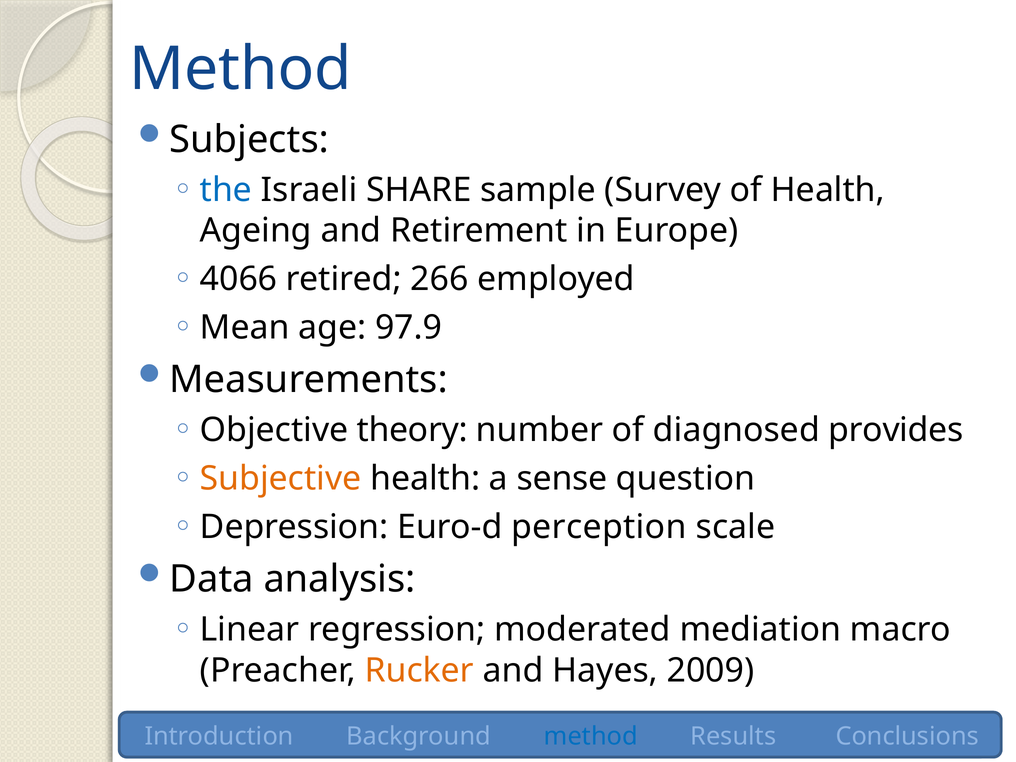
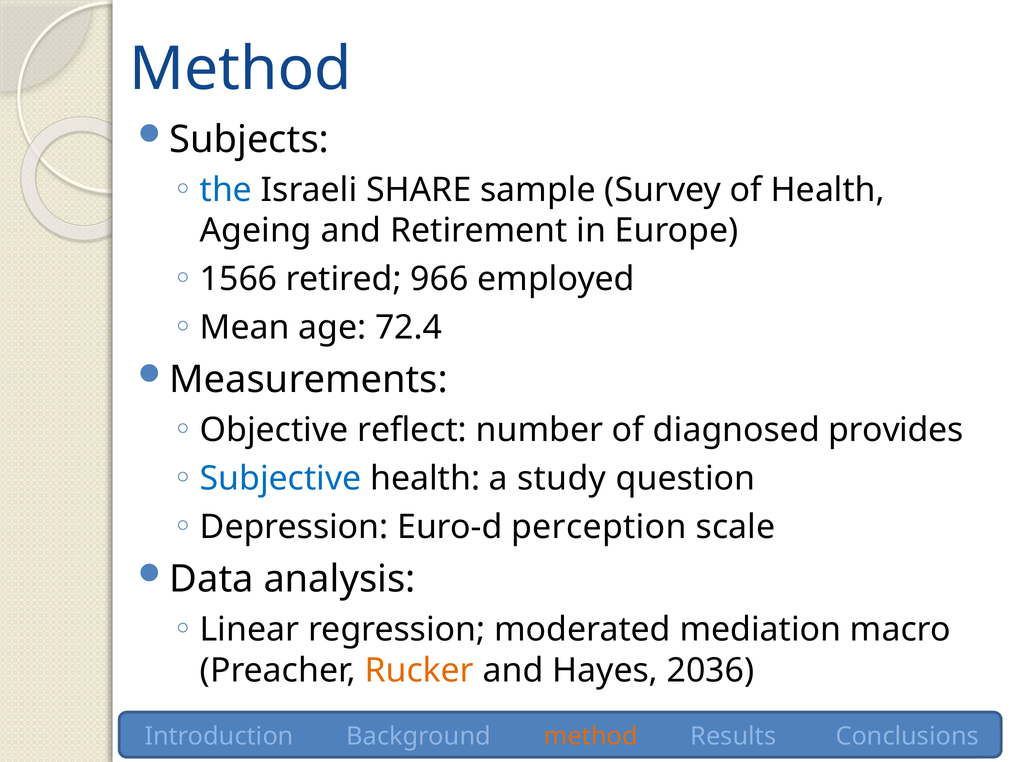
4066: 4066 -> 1566 (239, 279)
266: 266 -> 966 (440, 279)
97.9: 97.9 -> 72.4 (409, 328)
theory: theory -> reflect (412, 430)
Subjective colour: orange -> blue (281, 479)
sense: sense -> study (562, 479)
2009: 2009 -> 2036 (711, 670)
method colour: blue -> orange (591, 736)
